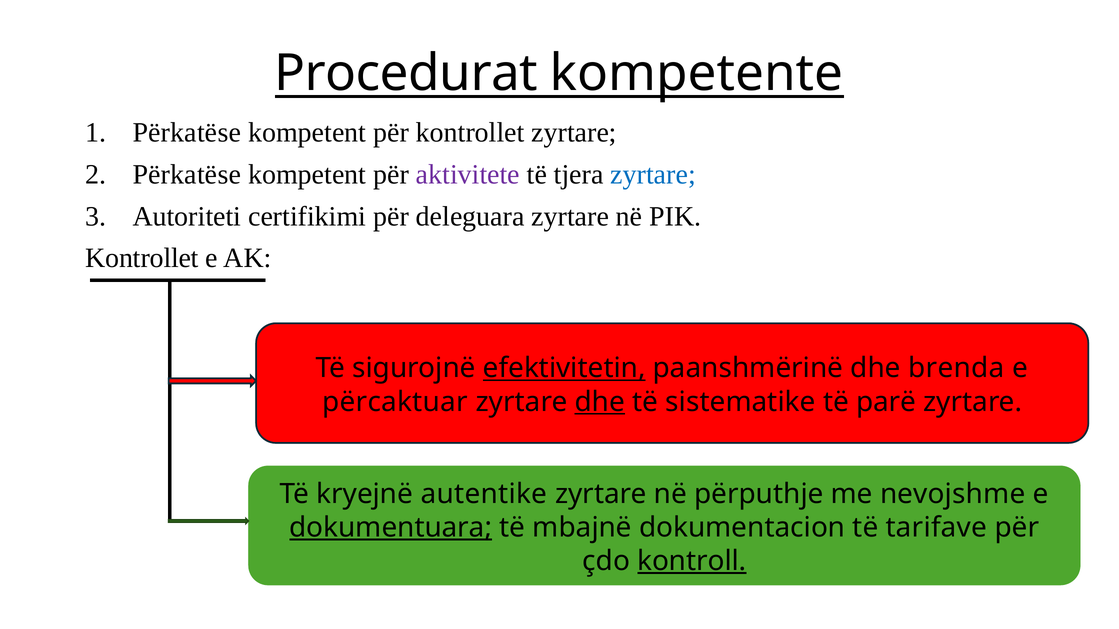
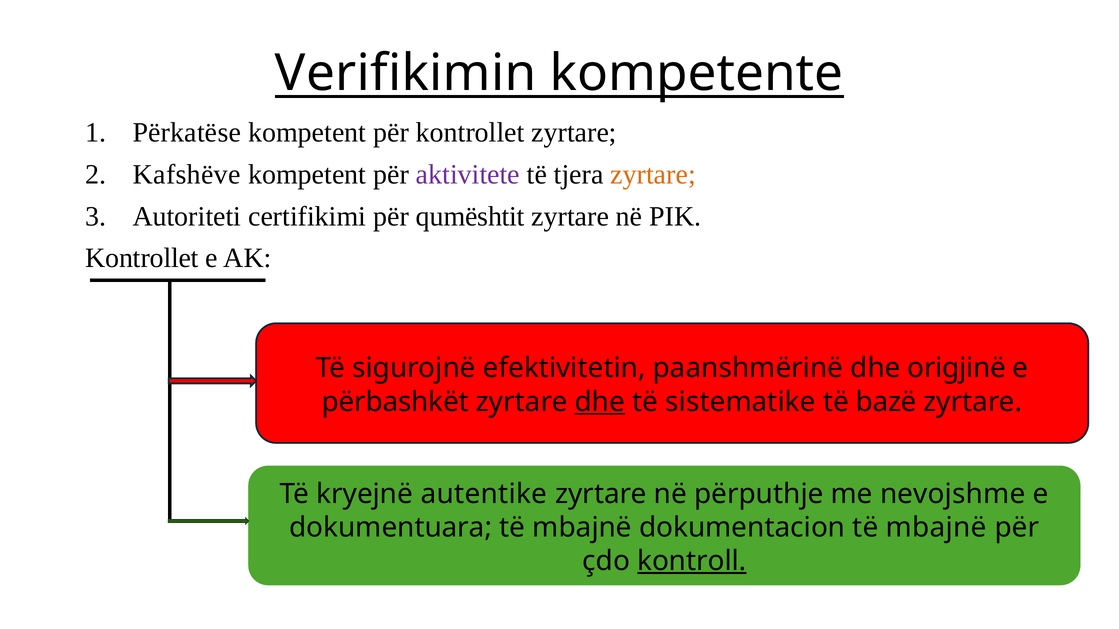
Procedurat: Procedurat -> Verifikimin (406, 73)
Përkatëse: Përkatëse -> Kafshëve (187, 175)
zyrtare colour: blue -> orange (653, 175)
deleguara: deleguara -> qumështit (470, 217)
efektivitetin underline: present -> none (564, 369)
brenda: brenda -> origjinë (957, 369)
përcaktuar: përcaktuar -> përbashkët (395, 402)
parë: parë -> bazë (886, 402)
dokumentuara underline: present -> none (391, 528)
dokumentacion të tarifave: tarifave -> mbajnë (936, 528)
